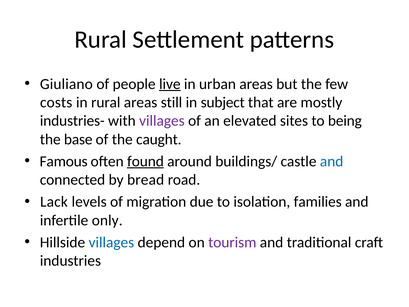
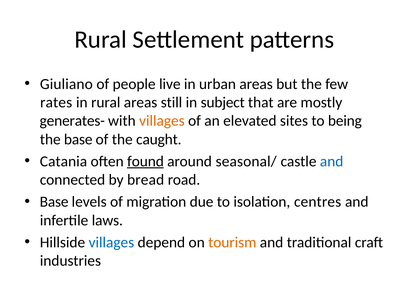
live underline: present -> none (170, 84)
costs: costs -> rates (56, 102)
industries-: industries- -> generates- (72, 121)
villages colour: purple -> orange (162, 121)
Famous: Famous -> Catania (63, 161)
buildings/: buildings/ -> seasonal/ (246, 161)
Lack: Lack -> Base (54, 202)
families: families -> centres (318, 202)
only: only -> laws (107, 220)
tourism colour: purple -> orange (232, 242)
